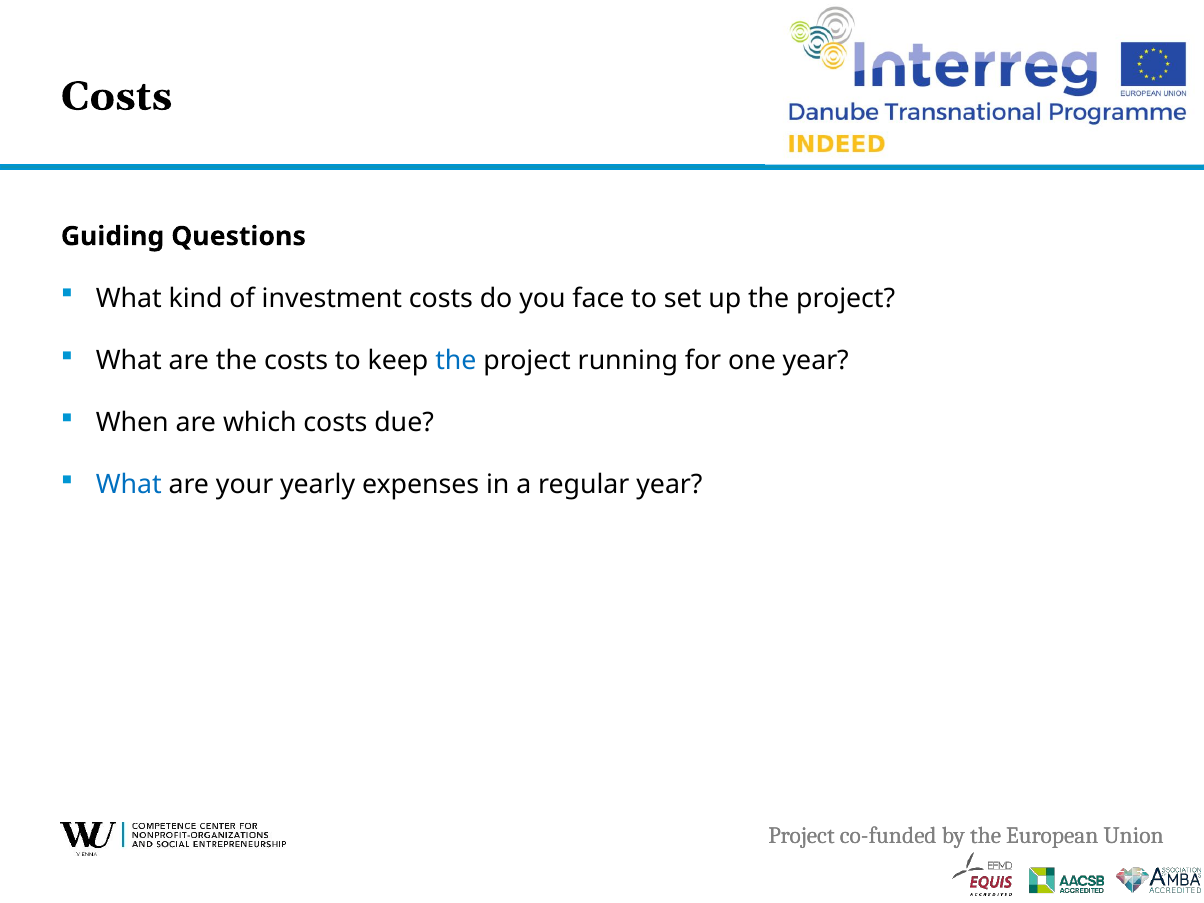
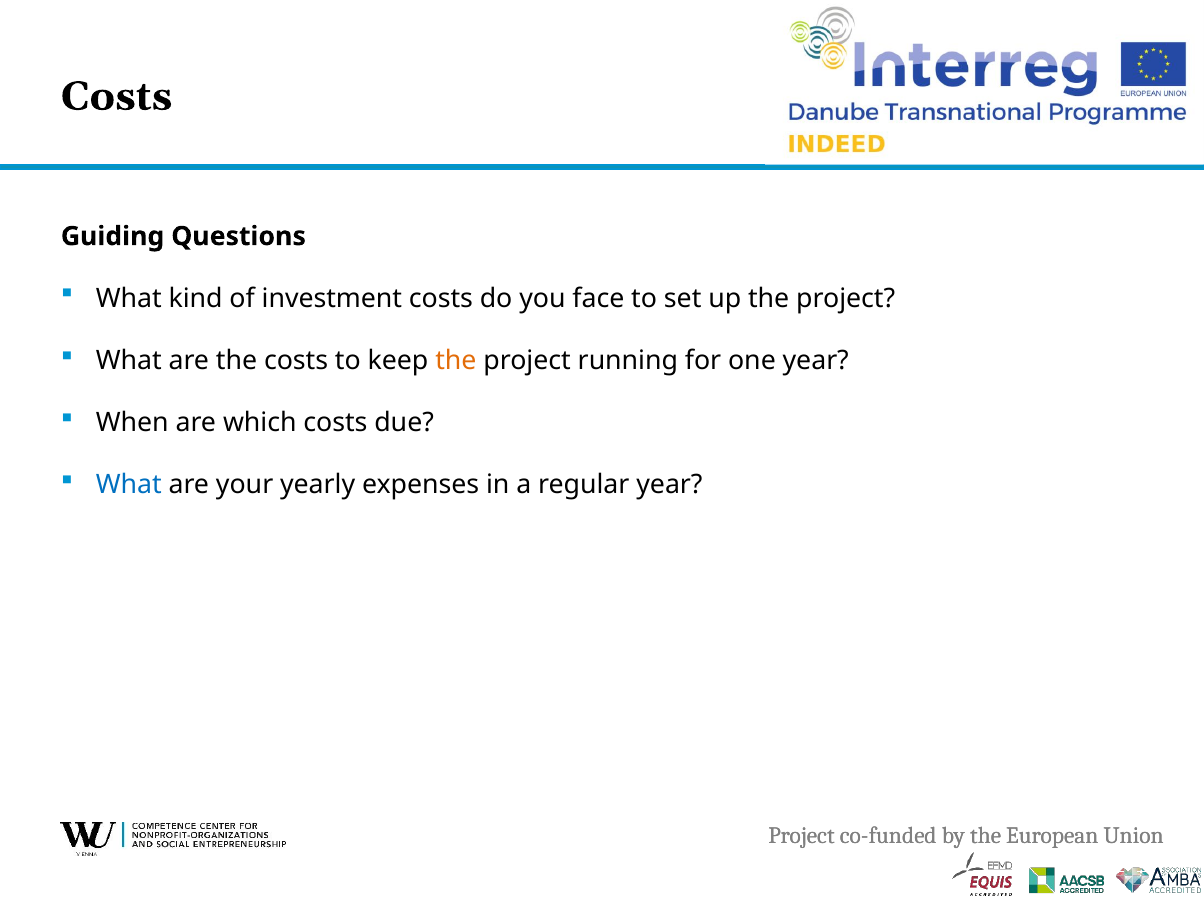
the colour: blue -> orange (456, 361)
